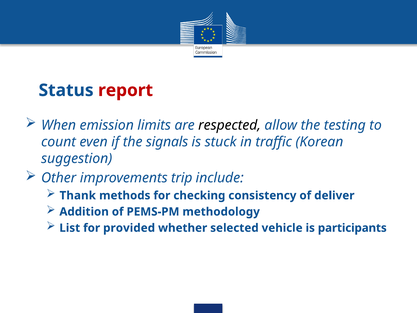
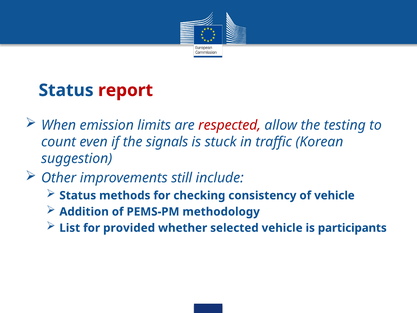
respected colour: black -> red (230, 125)
trip: trip -> still (182, 178)
Thank: Thank -> Status (78, 195)
of deliver: deliver -> vehicle (334, 195)
